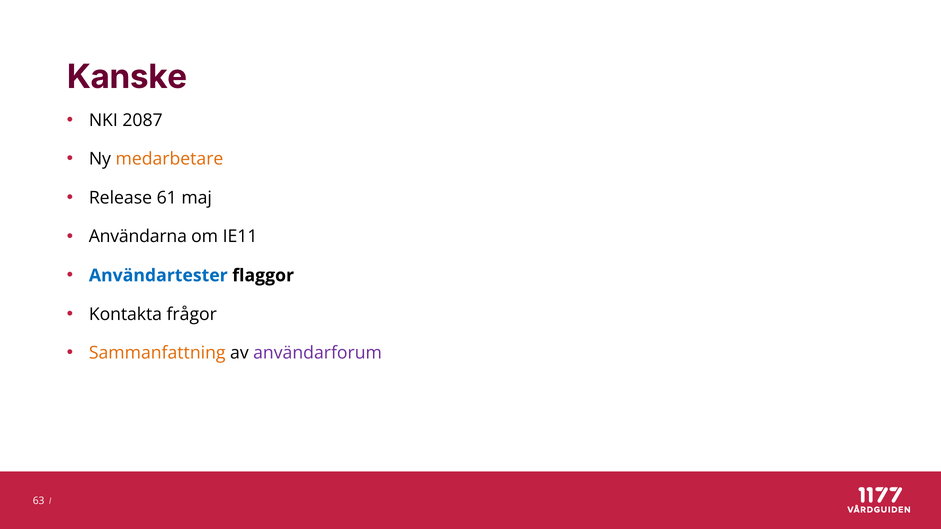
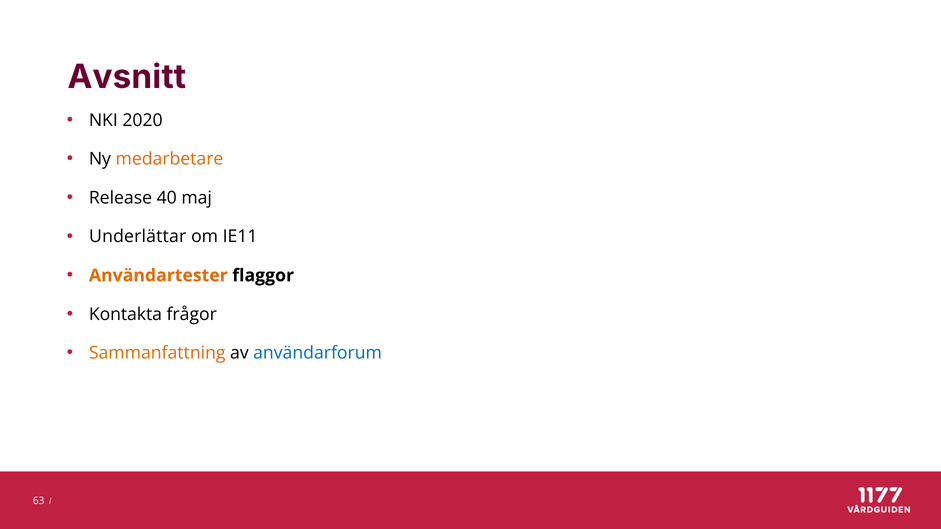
Kanske: Kanske -> Avsnitt (127, 77)
2087: 2087 -> 2020 (143, 120)
61: 61 -> 40 (167, 198)
Användarna: Användarna -> Underlättar (138, 237)
Användartester colour: blue -> orange (158, 276)
användarforum colour: purple -> blue (318, 353)
